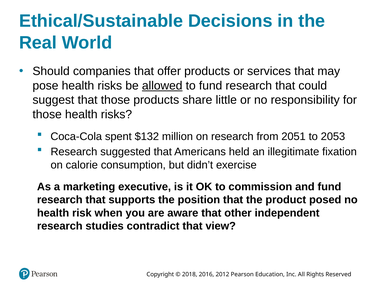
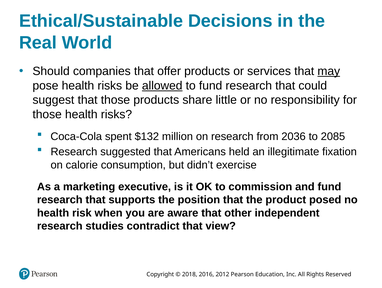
may underline: none -> present (329, 71)
2051: 2051 -> 2036 (294, 136)
2053: 2053 -> 2085 (333, 136)
